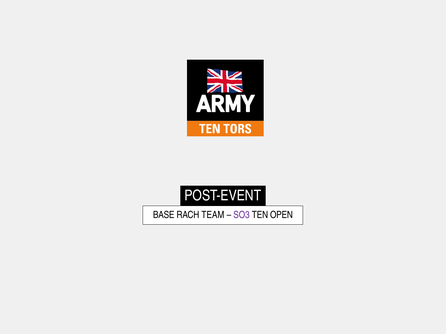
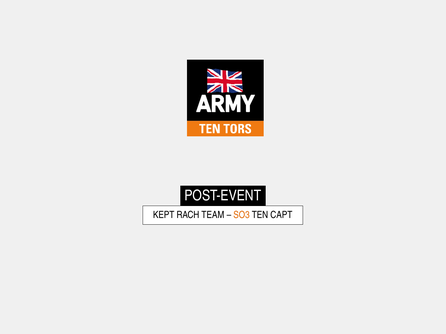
BASE: BASE -> KEPT (164, 215)
SO3 colour: purple -> orange (241, 215)
OPEN: OPEN -> CAPT (281, 215)
